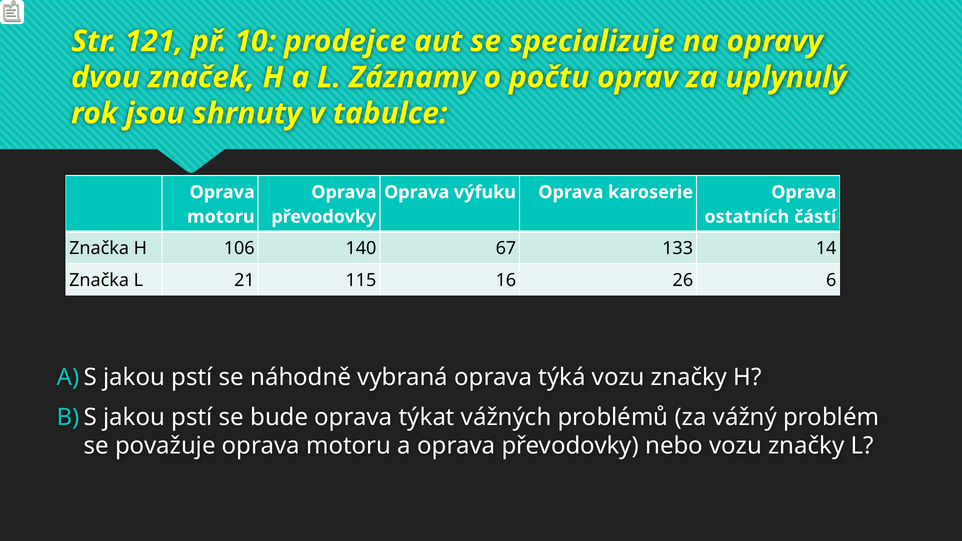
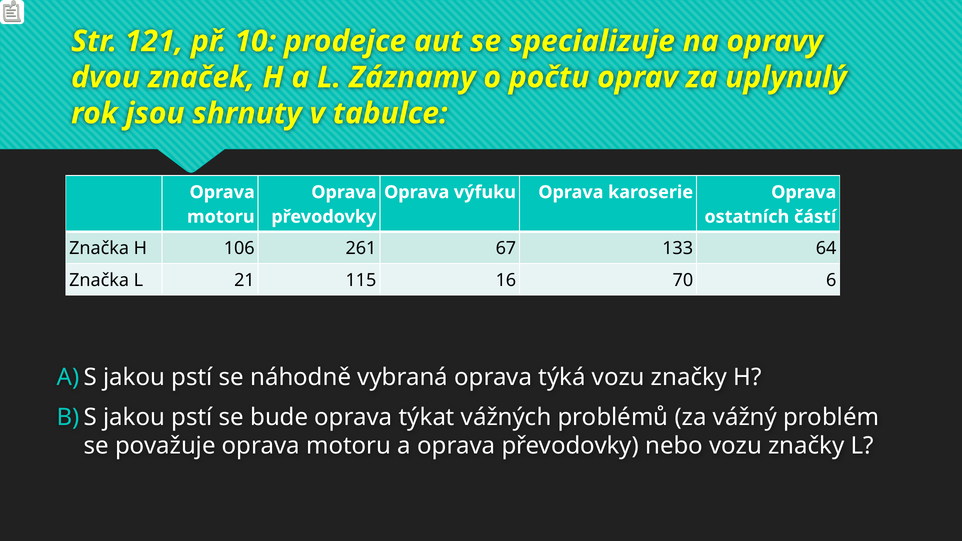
140: 140 -> 261 (361, 249)
14: 14 -> 64 (826, 249)
26: 26 -> 70 (683, 280)
